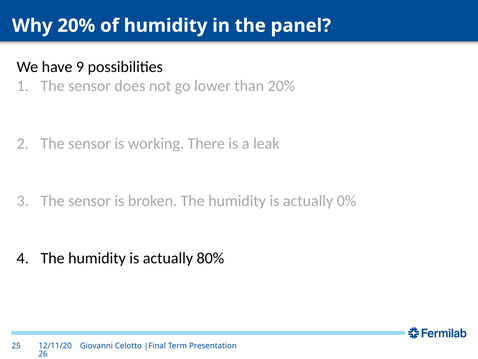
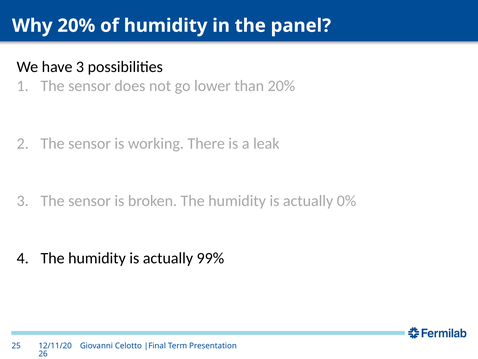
have 9: 9 -> 3 (80, 67)
80%: 80% -> 99% (210, 258)
